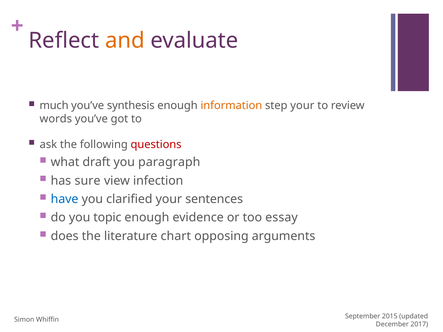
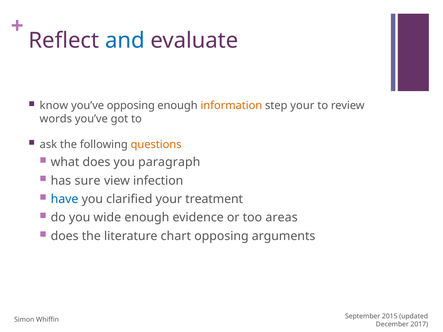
and colour: orange -> blue (125, 41)
much: much -> know (54, 106)
you’ve synthesis: synthesis -> opposing (131, 106)
questions colour: red -> orange (156, 145)
what draft: draft -> does (96, 162)
sentences: sentences -> treatment (214, 199)
topic: topic -> wide (107, 218)
essay: essay -> areas (282, 218)
